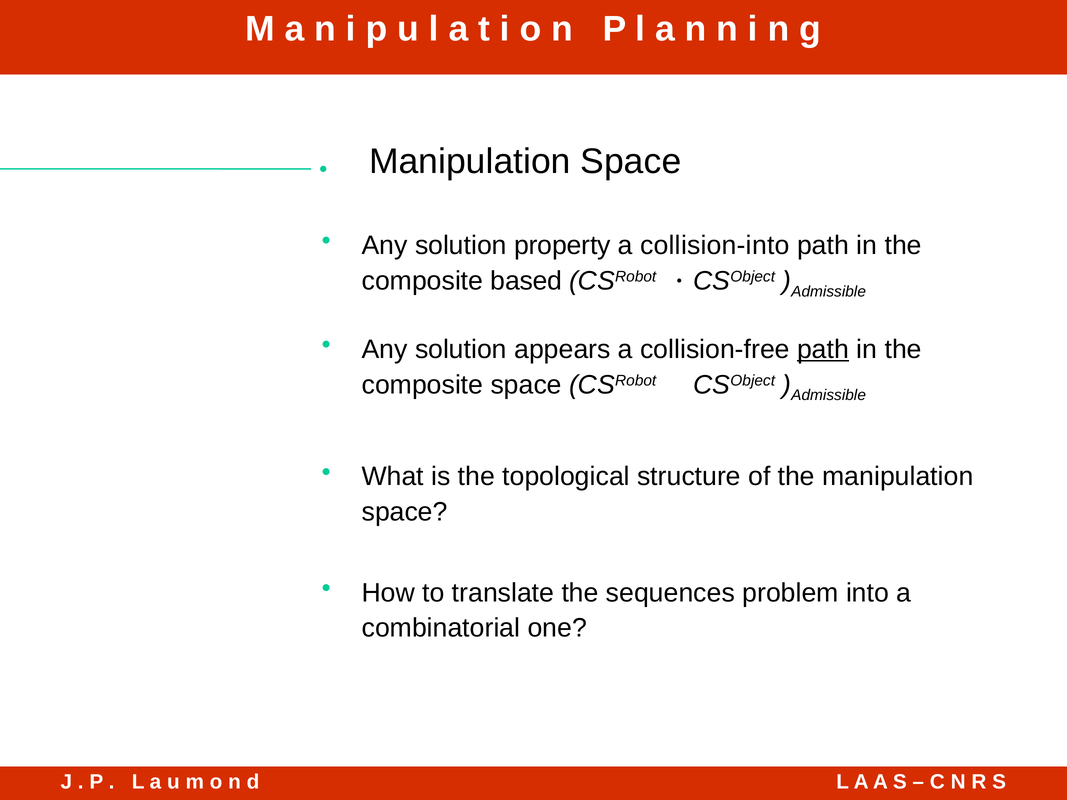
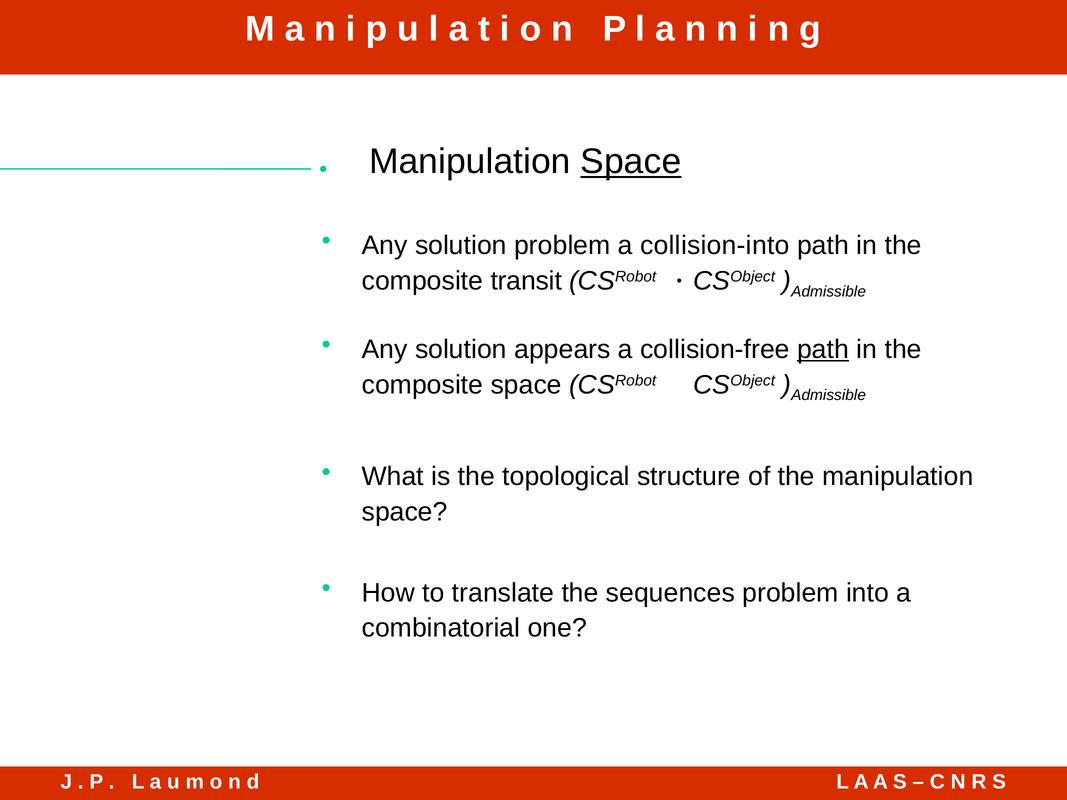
Space underline: none -> present (631, 162)
solution property: property -> problem (562, 246)
based: based -> transit (526, 281)
